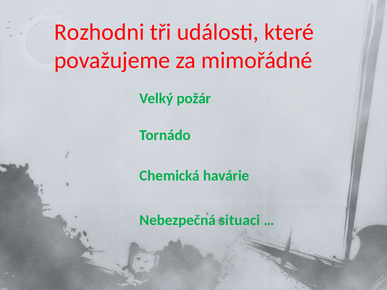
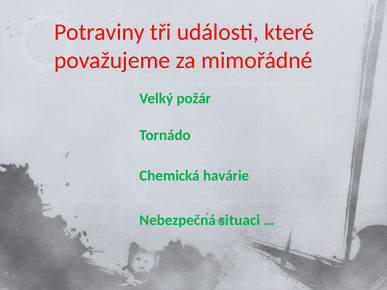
Rozhodni: Rozhodni -> Potraviny (99, 32)
